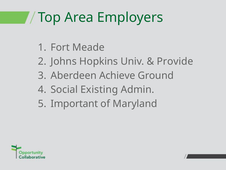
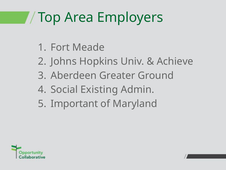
Provide: Provide -> Achieve (175, 61)
Achieve: Achieve -> Greater (117, 75)
